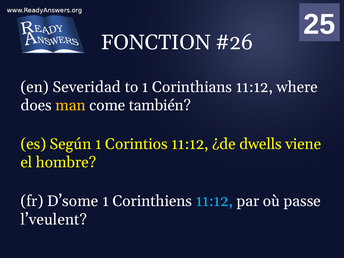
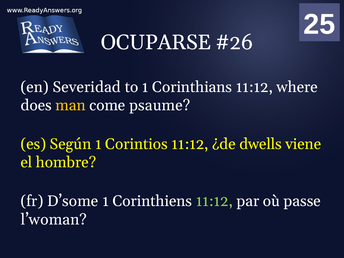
FONCTION: FONCTION -> OCUPARSE (156, 42)
también: también -> psaume (160, 105)
11:12 colour: light blue -> light green (214, 201)
l’veulent: l’veulent -> l’woman (54, 220)
